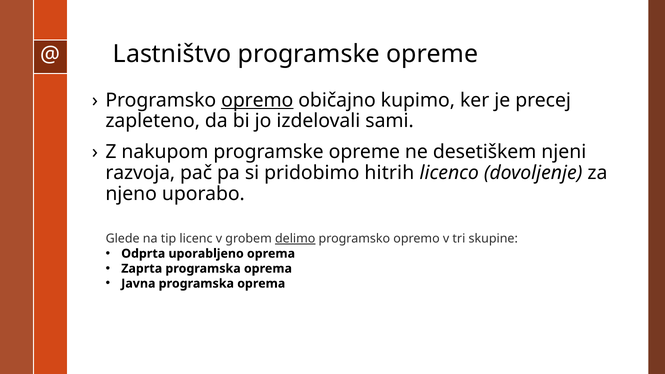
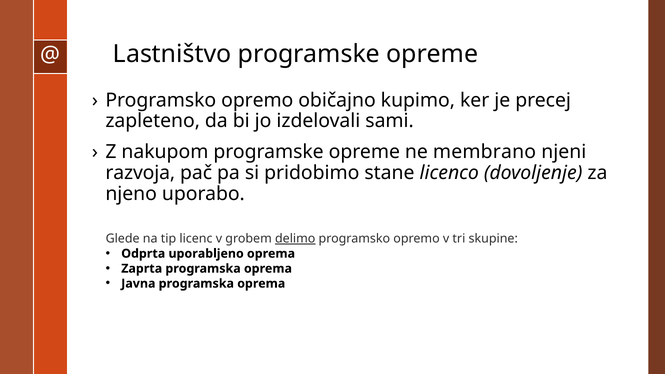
opremo underline: present -> none (257, 100)
desetiškem: desetiškem -> membrano (485, 152)
hitrih: hitrih -> stane (389, 173)
